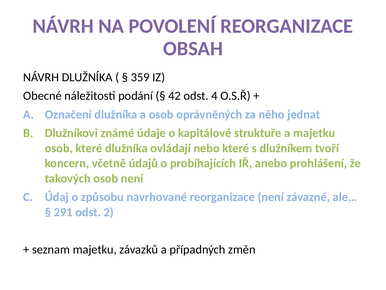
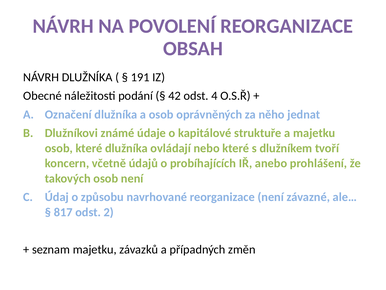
359: 359 -> 191 (140, 77)
291: 291 -> 817 (63, 212)
